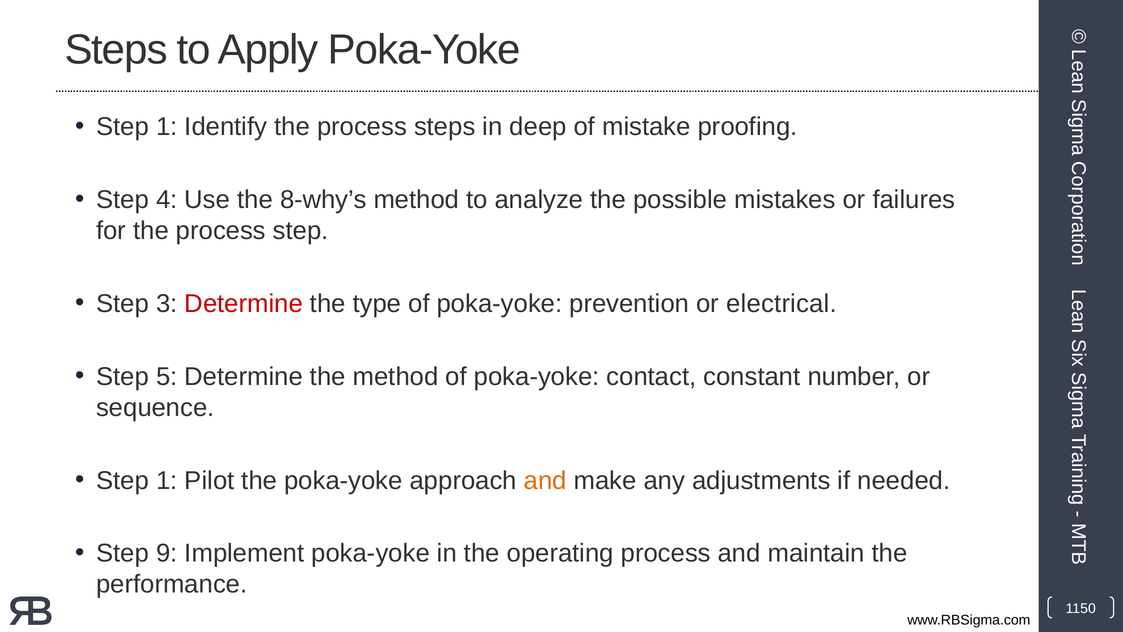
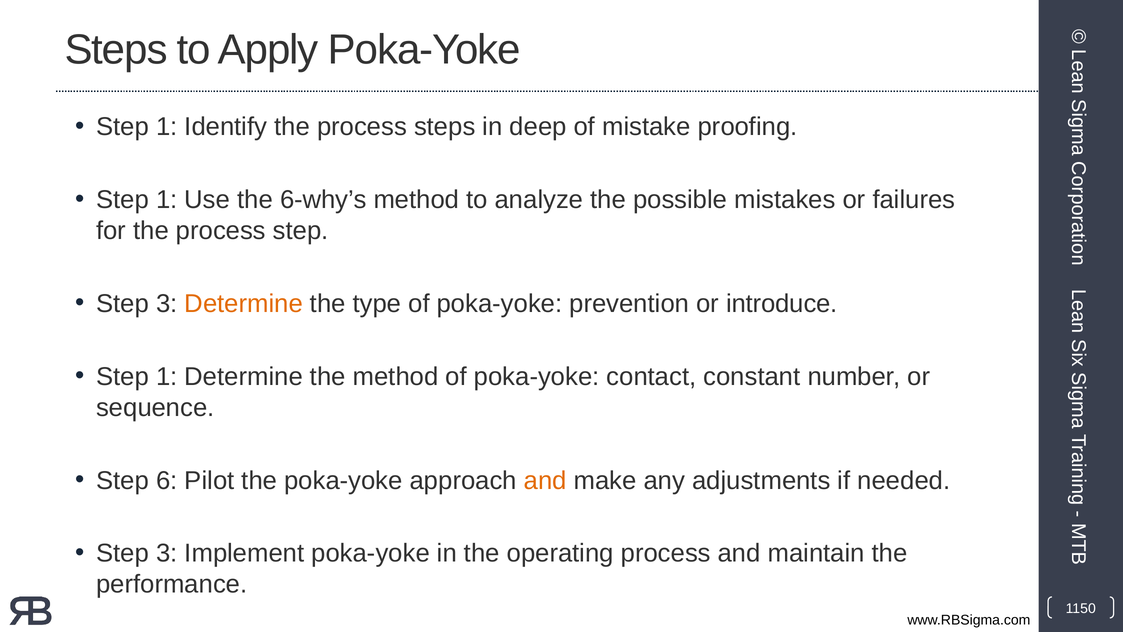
4: 4 -> 1 (167, 200)
8-why’s: 8-why’s -> 6-why’s (323, 200)
Determine colour: red -> orange (244, 304)
electrical: electrical -> introduce (782, 304)
5: 5 -> 1 (167, 376)
1: 1 -> 6 (167, 480)
9: 9 -> 3 (167, 553)
